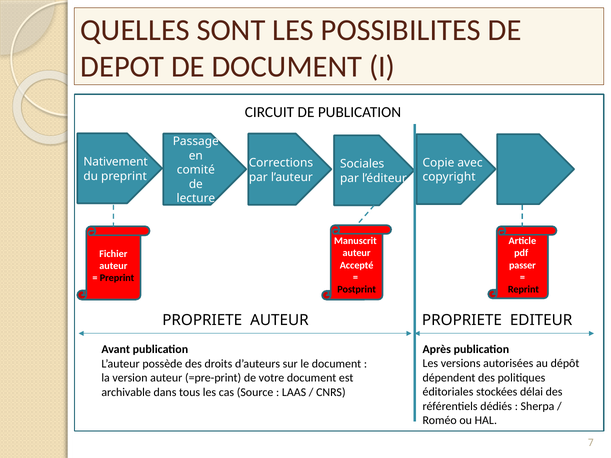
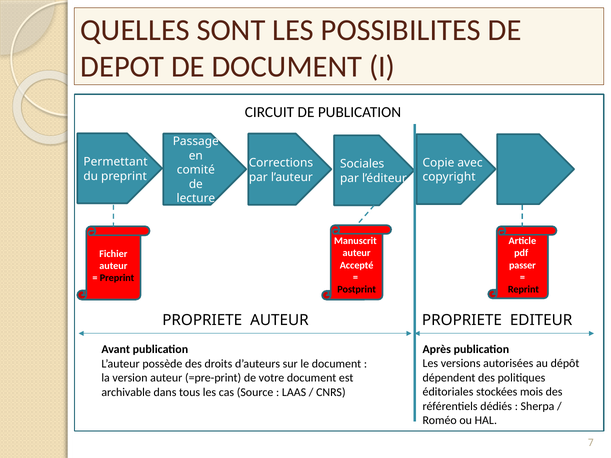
Nativement: Nativement -> Permettant (115, 162)
délai: délai -> mois (532, 392)
